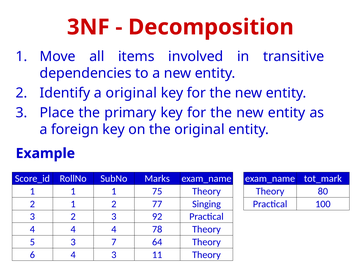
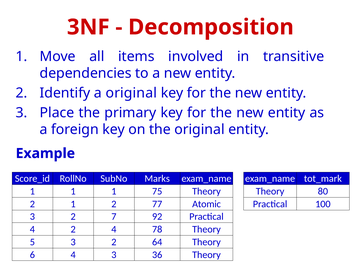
Singing: Singing -> Atomic (207, 204)
2 3: 3 -> 7 (114, 216)
4: 4 -> 2 (73, 229)
5 3 7: 7 -> 2 (114, 242)
11: 11 -> 36 (157, 254)
